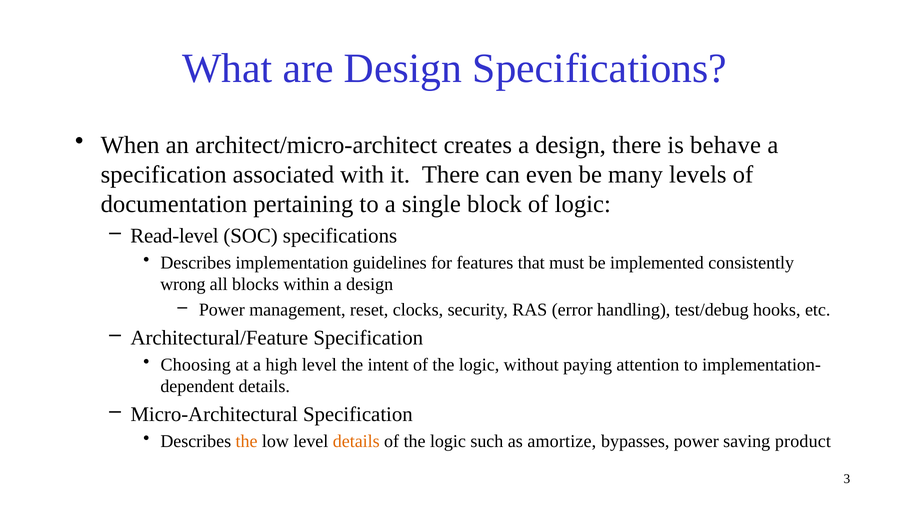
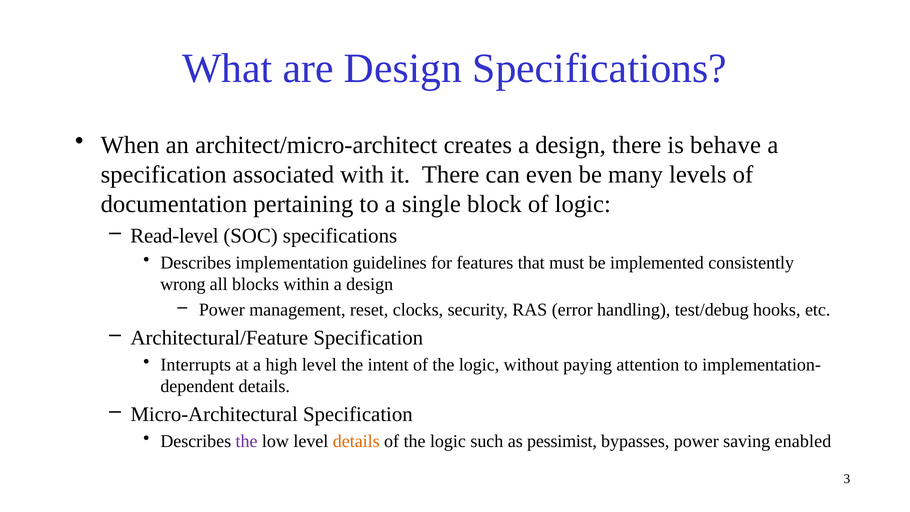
Choosing: Choosing -> Interrupts (196, 365)
the colour: orange -> purple (247, 441)
amortize: amortize -> pessimist (562, 441)
product: product -> enabled (803, 441)
